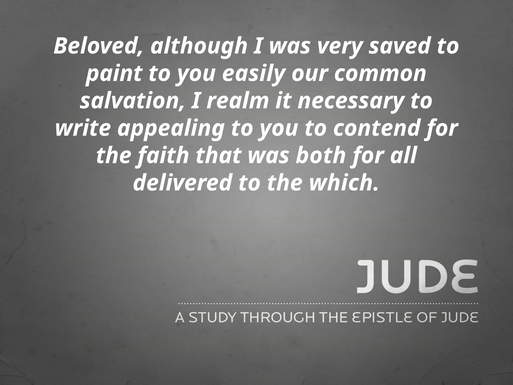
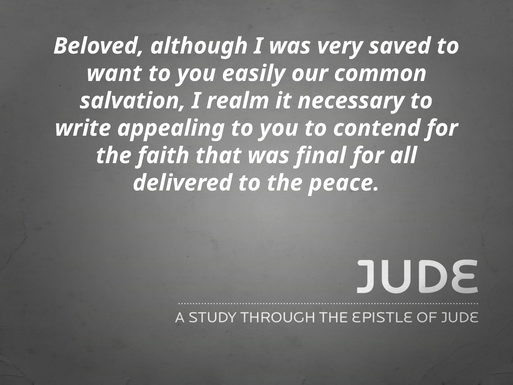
paint: paint -> want (114, 73)
both: both -> final (321, 155)
which: which -> peace (344, 183)
